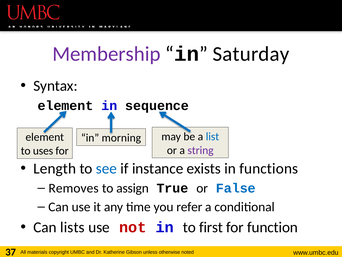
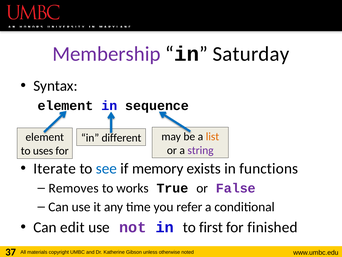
morning: morning -> different (121, 138)
list colour: blue -> orange (212, 136)
Length: Length -> Iterate (55, 168)
instance: instance -> memory (158, 168)
assign: assign -> works (132, 188)
False colour: blue -> purple (236, 188)
lists: lists -> edit (72, 227)
not colour: red -> purple (133, 227)
function: function -> finished (272, 227)
